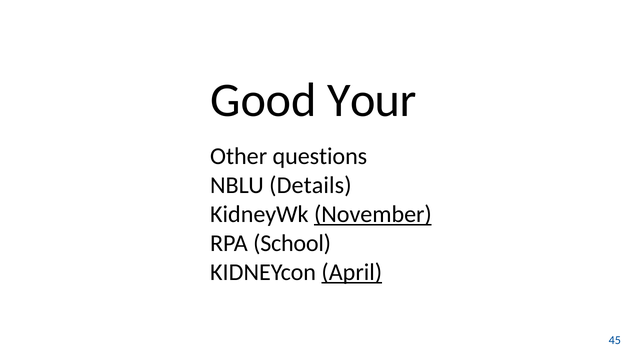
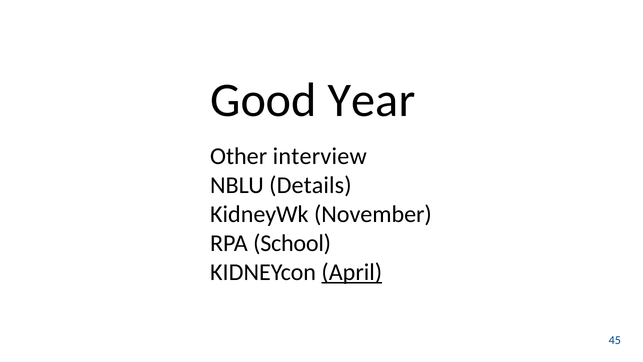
Your: Your -> Year (371, 100)
questions: questions -> interview (320, 156)
November underline: present -> none (373, 214)
